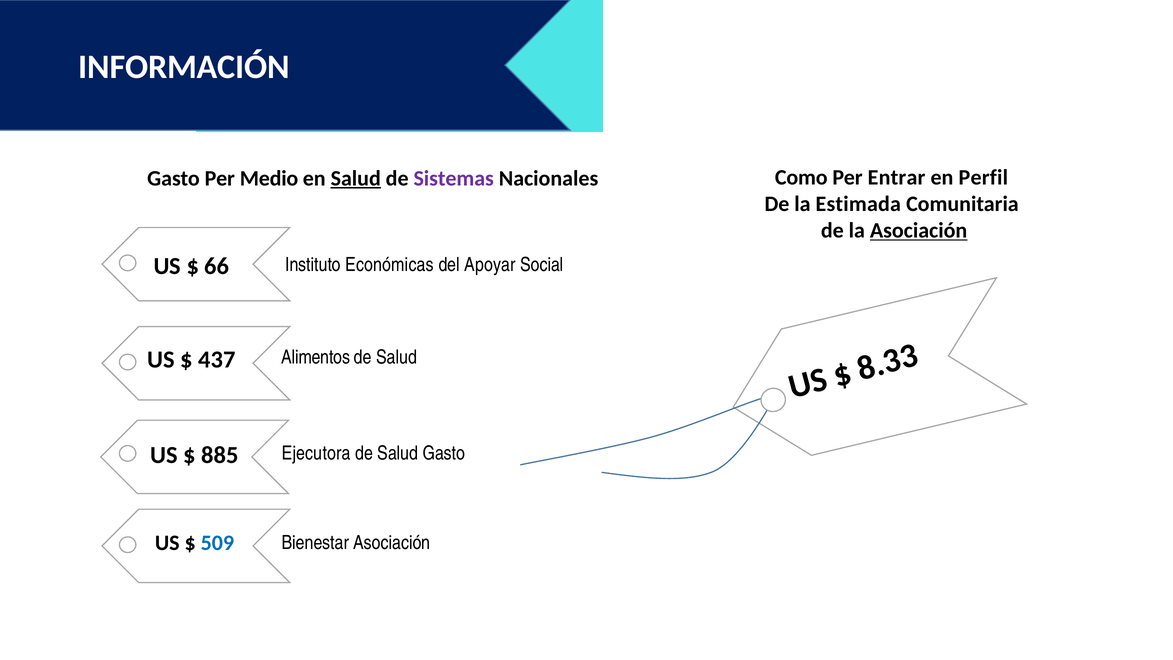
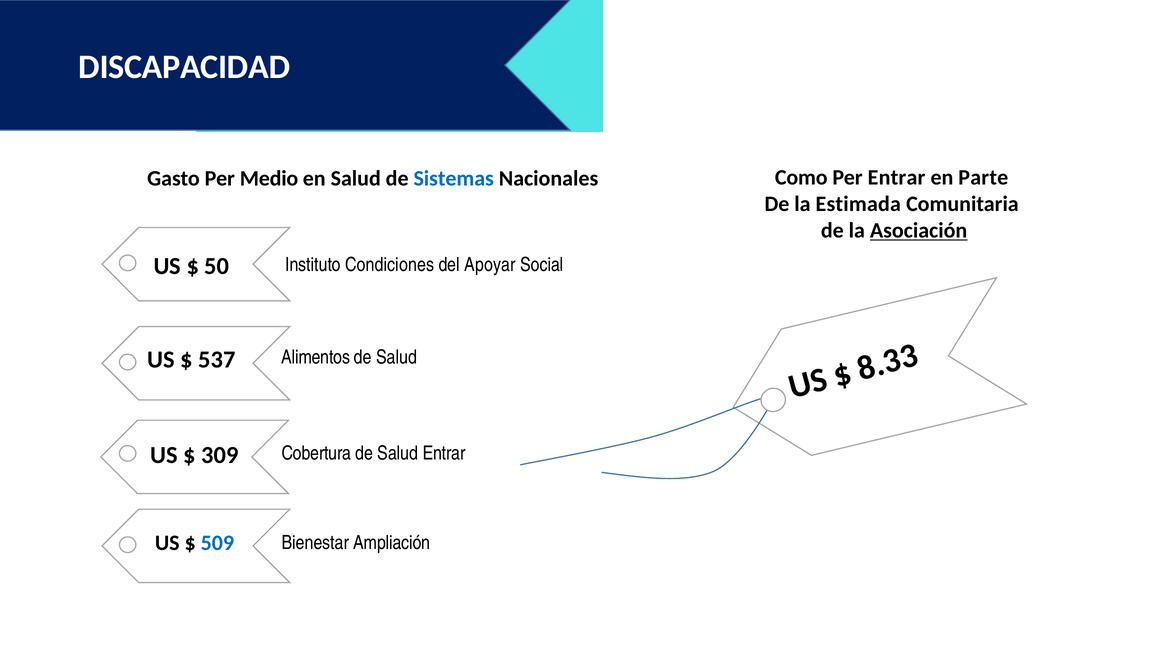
INFORMACIÓN: INFORMACIÓN -> DISCAPACIDAD (184, 67)
Perfil: Perfil -> Parte (983, 178)
Salud underline: present -> none (356, 178)
Sistemas colour: purple -> blue (454, 178)
66: 66 -> 50 (217, 266)
Económicas: Económicas -> Condiciones (390, 265)
437: 437 -> 537 (217, 360)
885: 885 -> 309 (220, 455)
Ejecutora: Ejecutora -> Cobertura (316, 453)
Salud Gasto: Gasto -> Entrar (444, 453)
Bienestar Asociación: Asociación -> Ampliación (392, 543)
